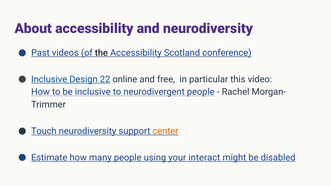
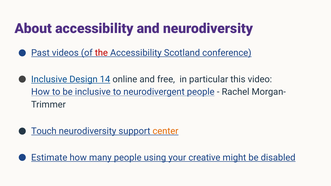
the colour: black -> red (101, 53)
22: 22 -> 14 (105, 79)
interact: interact -> creative (204, 158)
